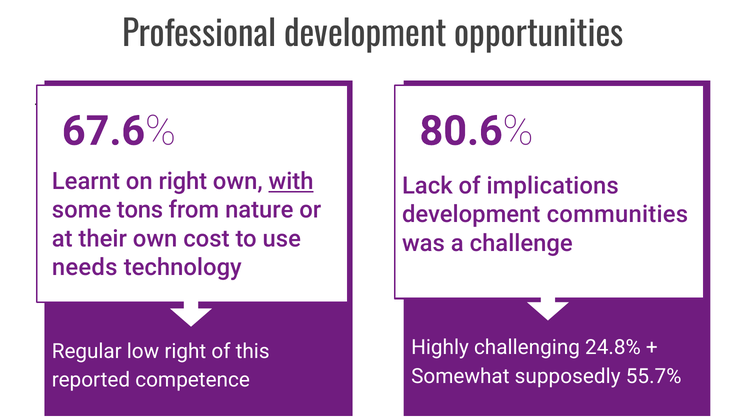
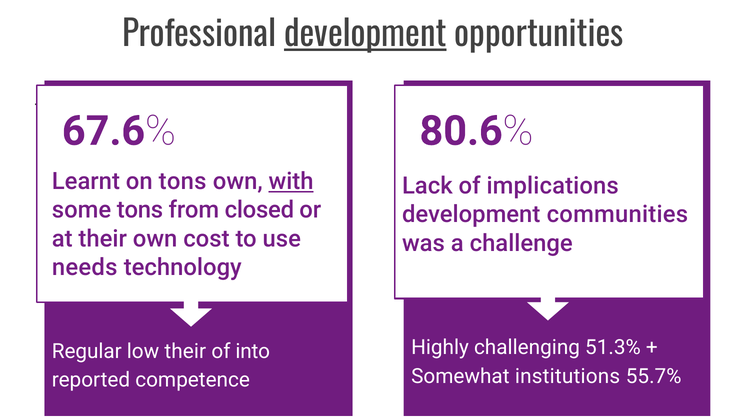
development underline: none -> present (365, 35)
on right: right -> tons (183, 181)
nature: nature -> closed (259, 210)
24.8%: 24.8% -> 51.3% (613, 347)
low right: right -> their (185, 351)
this: this -> into (253, 351)
supposedly: supposedly -> institutions (568, 376)
